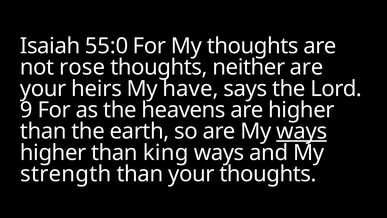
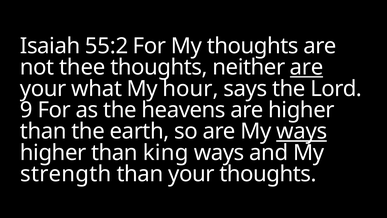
55:0: 55:0 -> 55:2 (107, 46)
rose: rose -> thee (82, 67)
are underline: none -> present (307, 67)
heirs: heirs -> what (97, 89)
have: have -> hour (191, 89)
